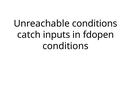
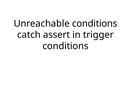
inputs: inputs -> assert (56, 35)
fdopen: fdopen -> trigger (98, 35)
